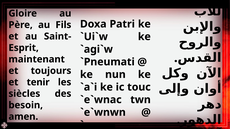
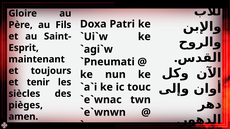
besoin: besoin -> pièges (26, 105)
